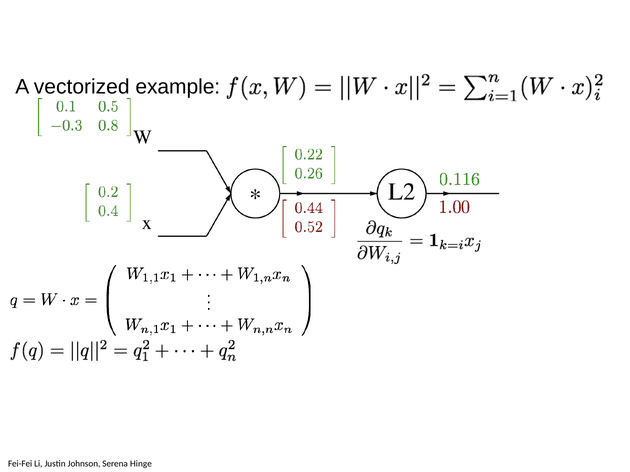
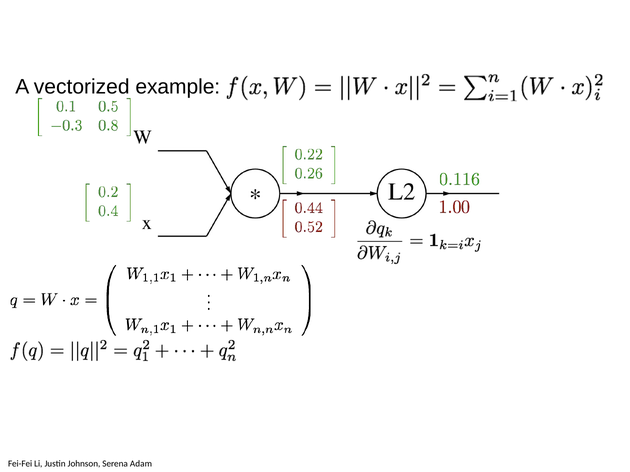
Hinge: Hinge -> Adam (141, 464)
